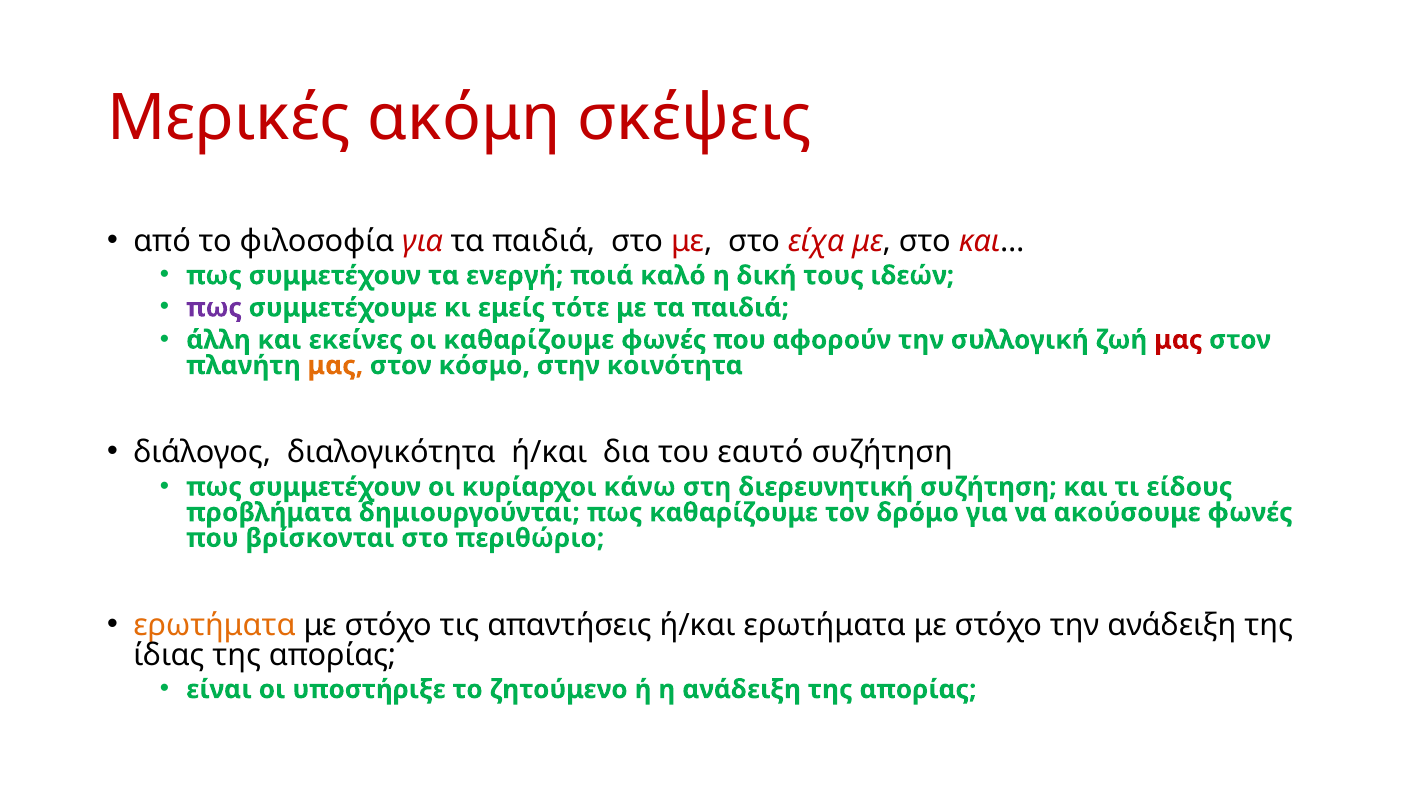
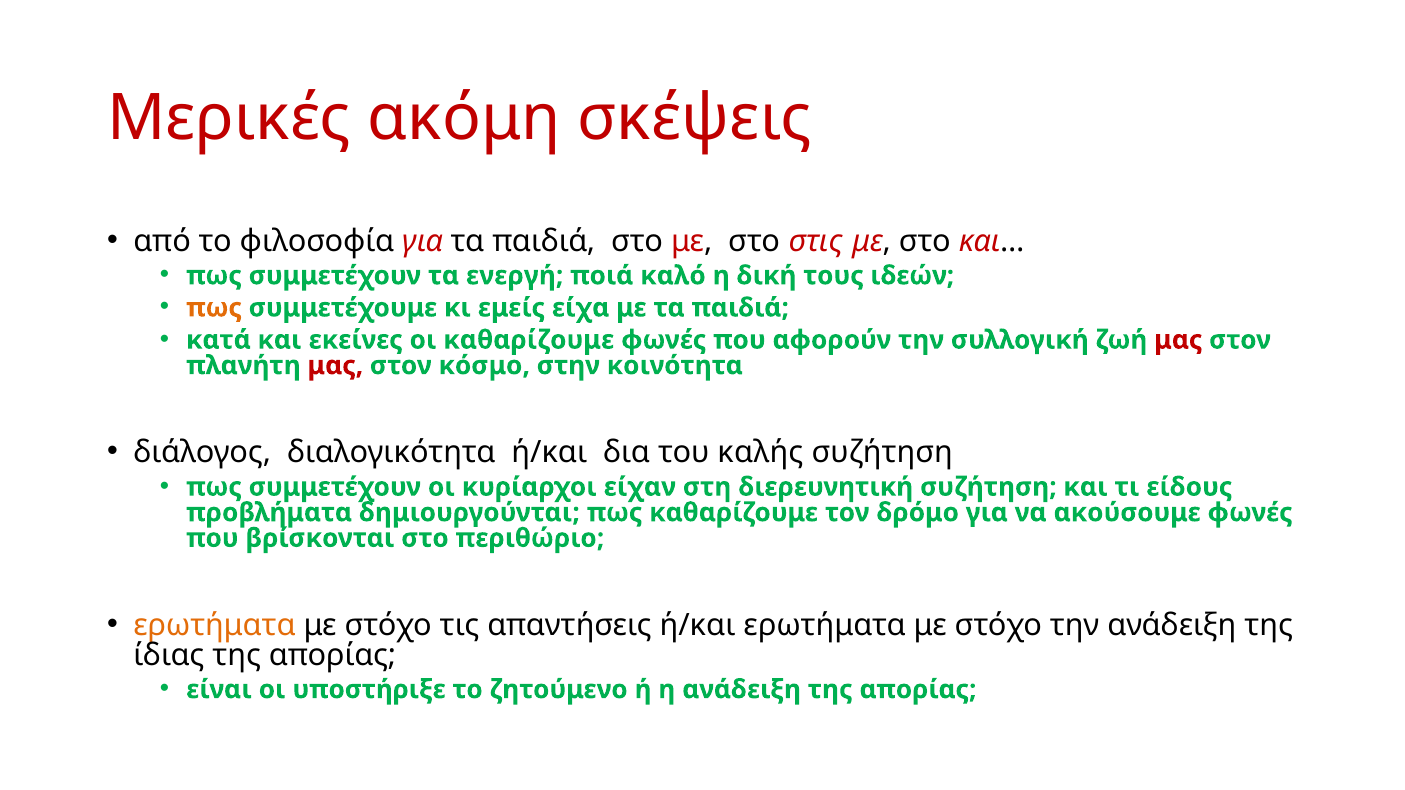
είχα: είχα -> στις (816, 241)
πως colour: purple -> orange (214, 308)
τότε: τότε -> είχα (581, 308)
άλλη: άλλη -> κατά (219, 340)
μας colour: orange -> red (335, 366)
εαυτό: εαυτό -> καλής (760, 453)
κάνω: κάνω -> είχαν (640, 487)
